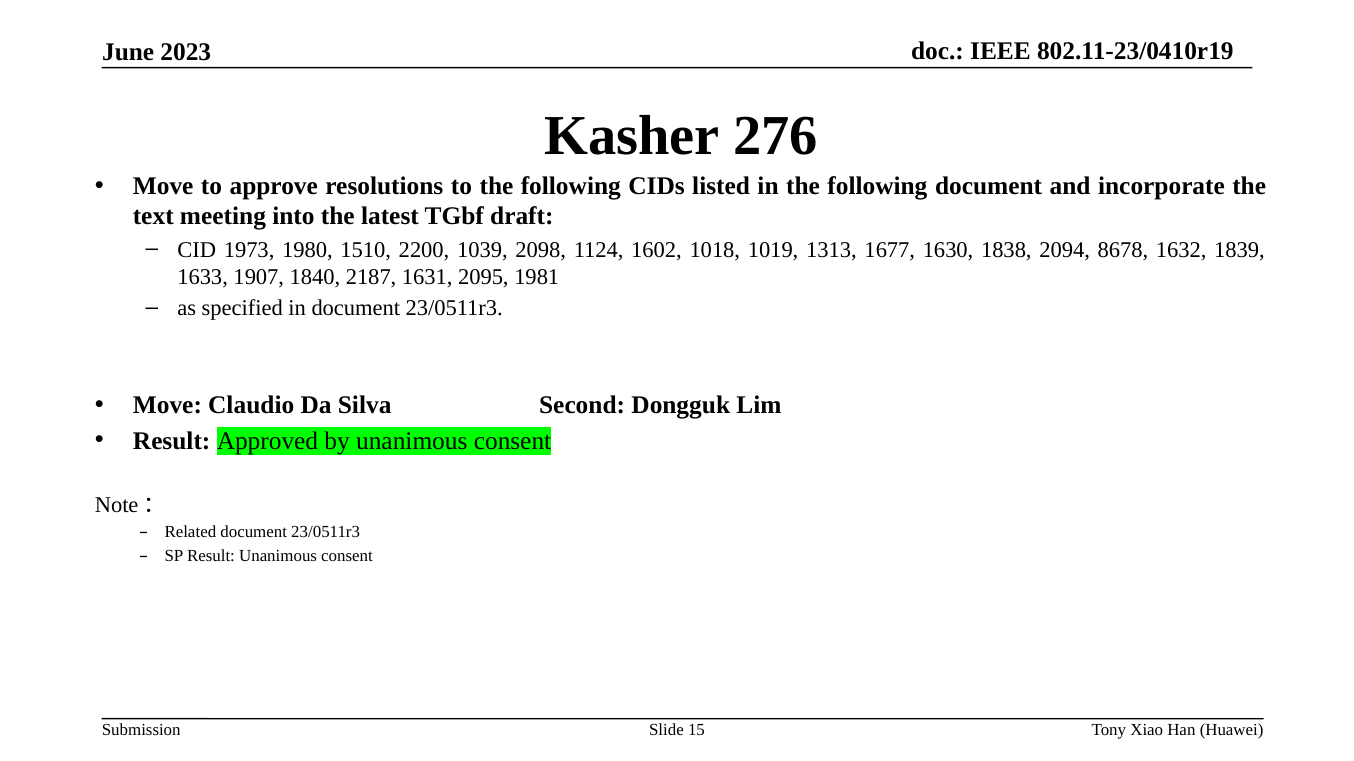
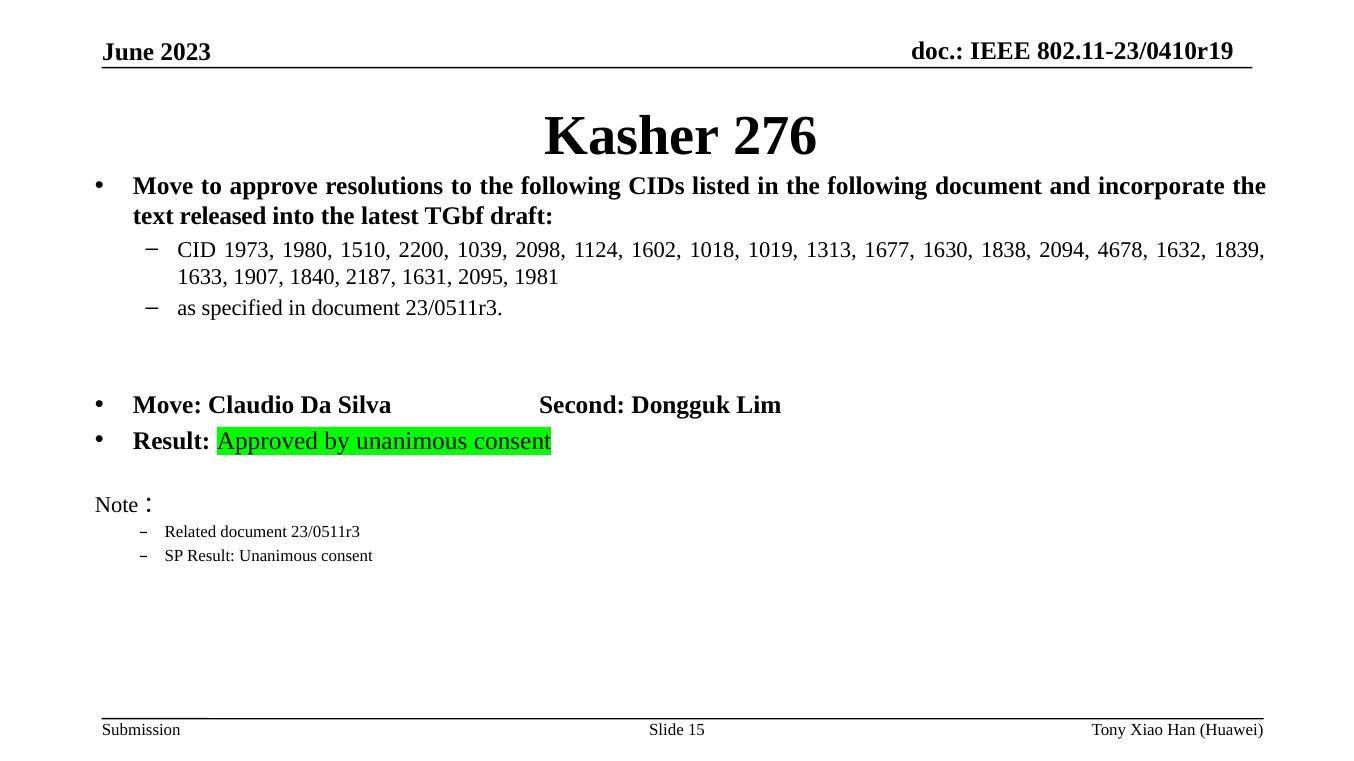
meeting: meeting -> released (223, 217)
8678: 8678 -> 4678 (1123, 250)
